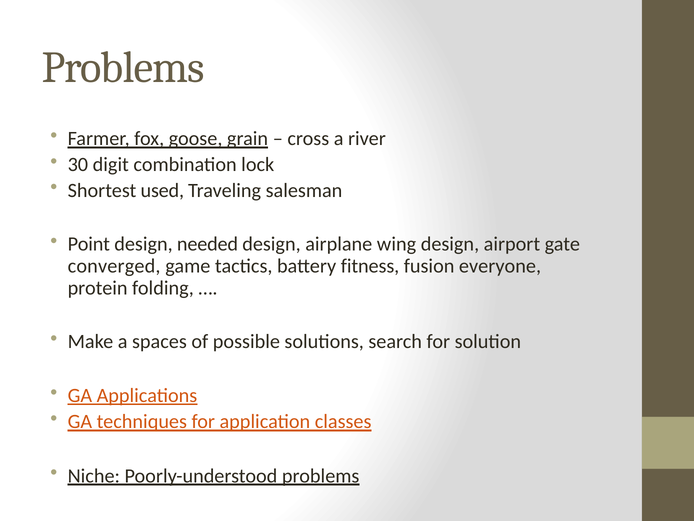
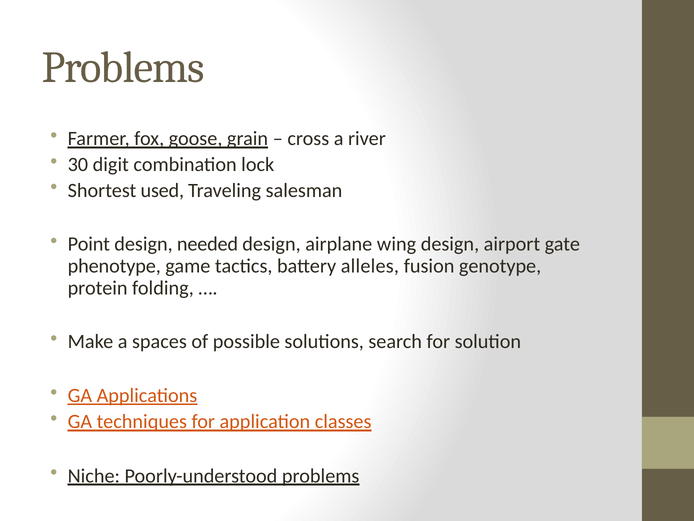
converged: converged -> phenotype (114, 266)
fitness: fitness -> alleles (370, 266)
everyone: everyone -> genotype (500, 266)
